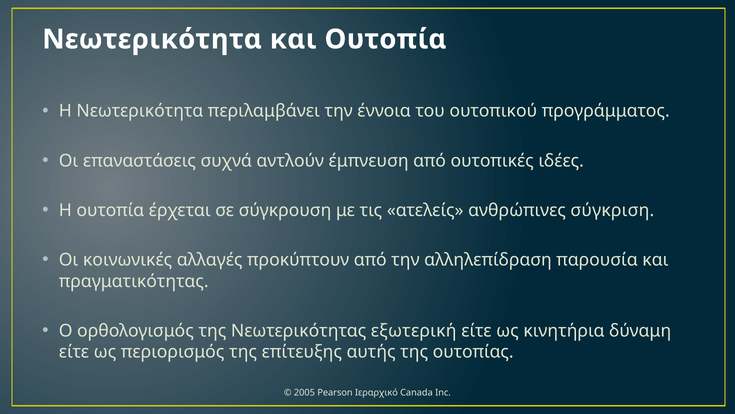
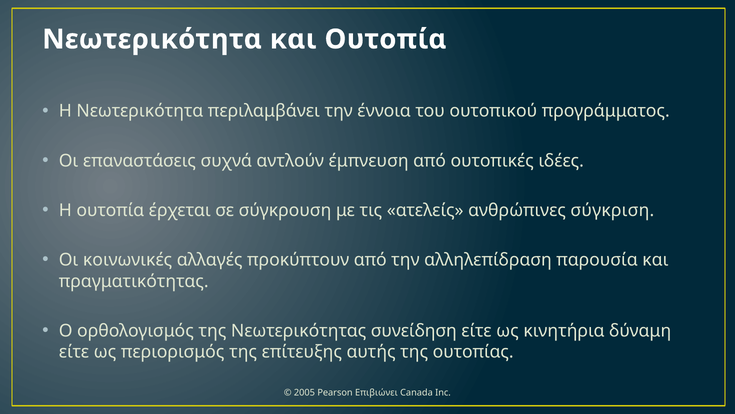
εξωτερική: εξωτερική -> συνείδηση (414, 330)
Ιεραρχικό: Ιεραρχικό -> Επιβιώνει (376, 392)
